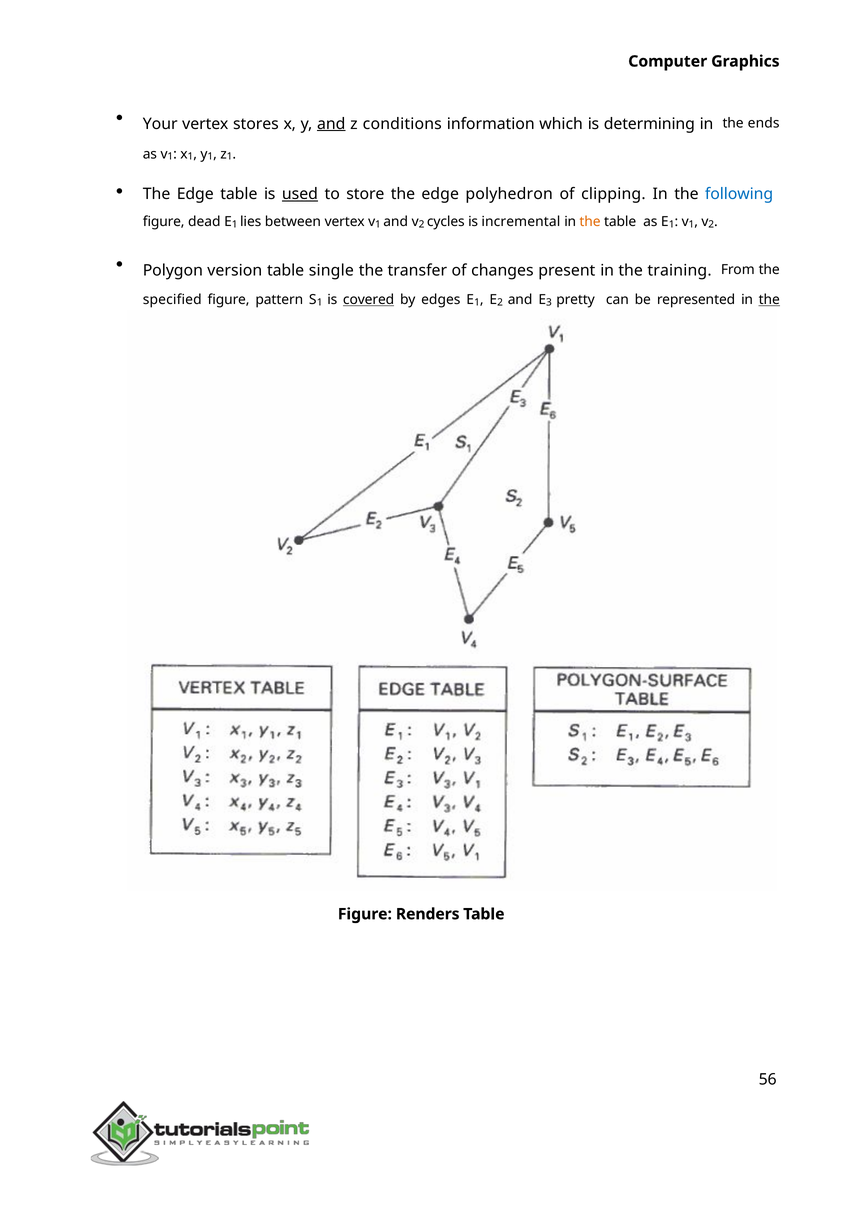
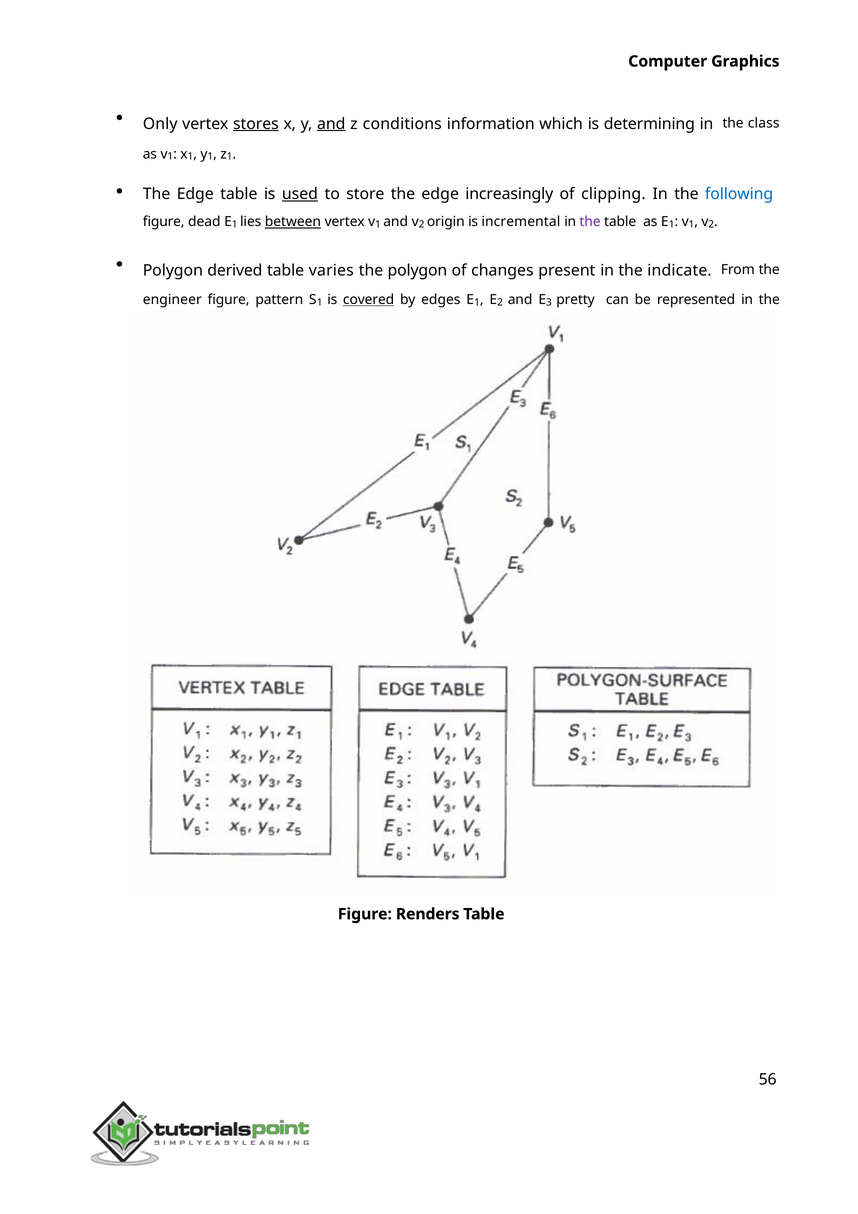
Your: Your -> Only (160, 124)
stores underline: none -> present (256, 124)
ends: ends -> class (764, 123)
polyhedron: polyhedron -> increasingly (509, 194)
between underline: none -> present (293, 222)
cycles: cycles -> origin (446, 222)
the colour: orange -> purple (590, 222)
version: version -> derived (235, 270)
single: single -> varies (331, 270)
transfer: transfer -> polygon (417, 270)
training: training -> indicate (680, 270)
specified: specified -> engineer (172, 300)
the underline: present -> none (769, 300)
